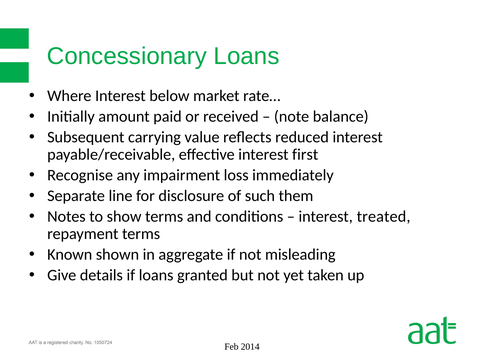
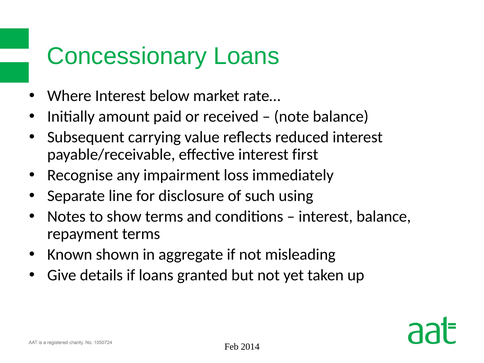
them: them -> using (296, 196)
interest treated: treated -> balance (384, 216)
